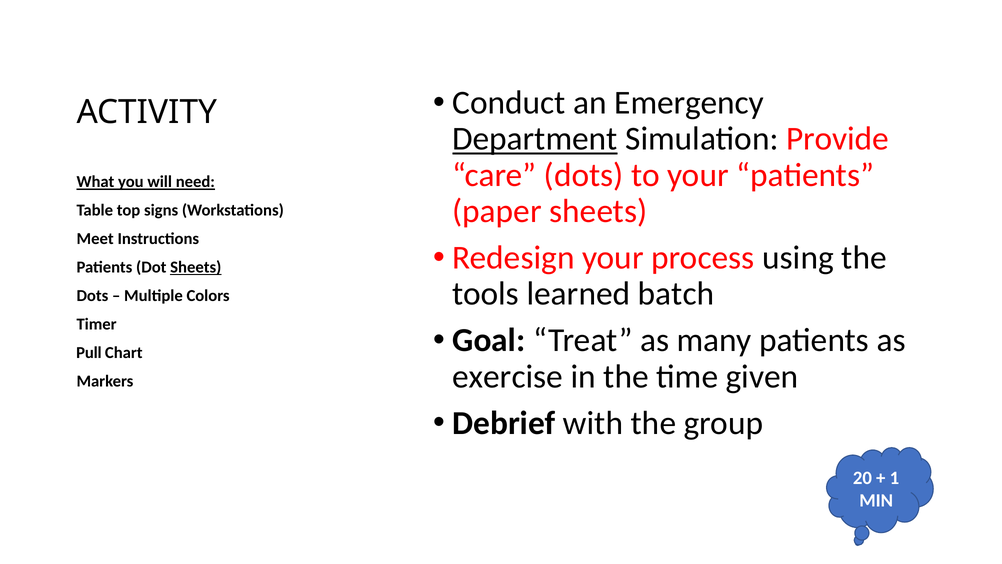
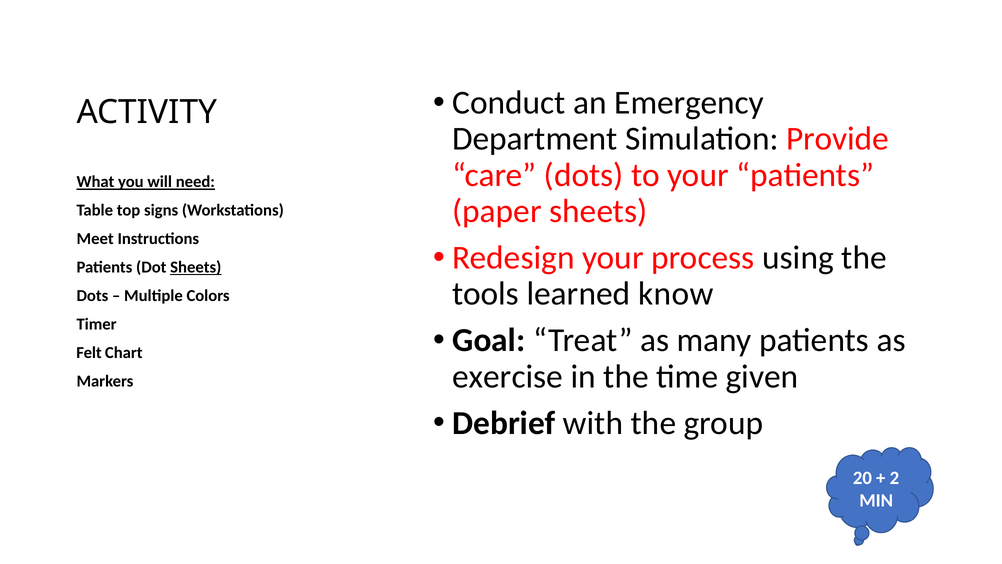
Department underline: present -> none (535, 139)
batch: batch -> know (676, 294)
Pull: Pull -> Felt (89, 353)
1: 1 -> 2 (894, 478)
